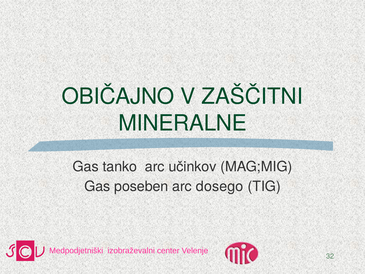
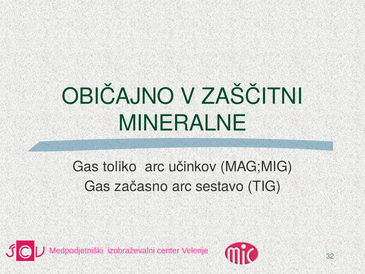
tanko: tanko -> toliko (120, 166)
poseben: poseben -> začasno (141, 186)
dosego: dosego -> sestavo (220, 186)
